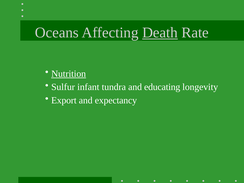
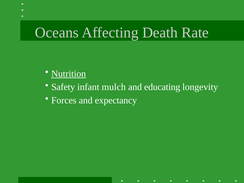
Death underline: present -> none (160, 33)
Sulfur: Sulfur -> Safety (63, 87)
tundra: tundra -> mulch (114, 87)
Export: Export -> Forces (64, 100)
